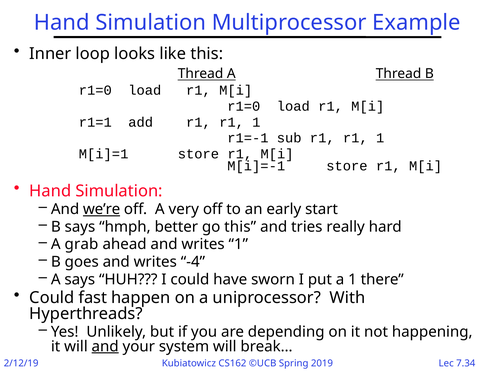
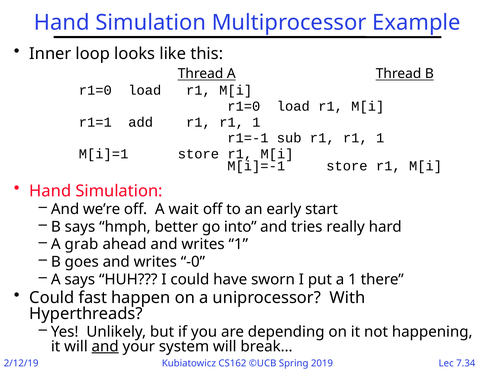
we’re underline: present -> none (102, 209)
very: very -> wait (184, 209)
go this: this -> into (240, 227)
-4: -4 -> -0 (193, 262)
